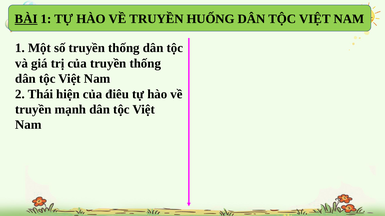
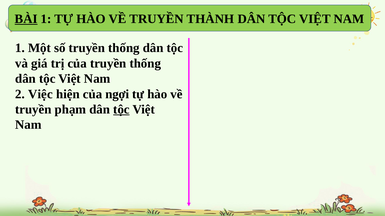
HUỐNG: HUỐNG -> THÀNH (210, 19)
Thái: Thái -> Việc (40, 94)
điêu: điêu -> ngợi (117, 94)
mạnh: mạnh -> phạm (70, 110)
tộc underline: none -> present (121, 110)
